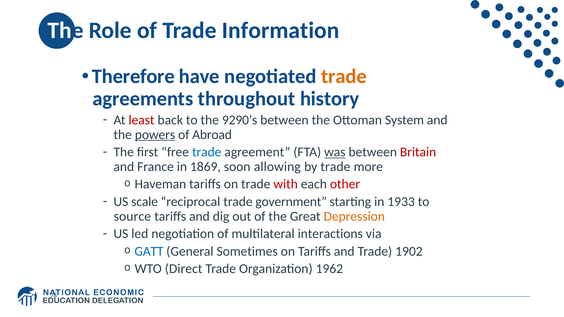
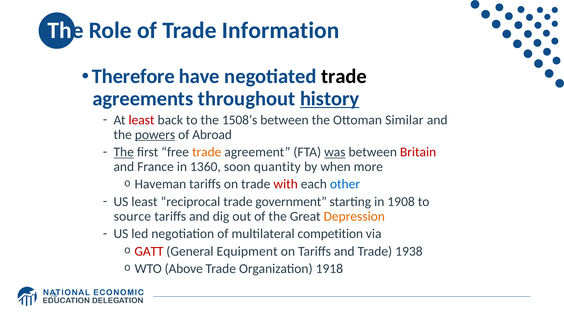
trade colour: orange -> black (344, 77)
history underline: none -> present (330, 99)
9290’s: 9290’s -> 1508’s (240, 120)
System: System -> Similar (404, 120)
The underline: none -> present (124, 152)
trade colour: blue -> orange (207, 152)
1869: 1869 -> 1360 (205, 167)
allowing: allowing -> quantity (277, 167)
by trade: trade -> when (336, 167)
other colour: red -> blue (345, 184)
US scale: scale -> least (144, 202)
1933: 1933 -> 1908 (401, 202)
interactions: interactions -> competition (330, 234)
GATT colour: blue -> red (149, 251)
Sometimes: Sometimes -> Equipment (247, 251)
1902: 1902 -> 1938 (409, 251)
Direct: Direct -> Above (184, 269)
1962: 1962 -> 1918 (329, 269)
